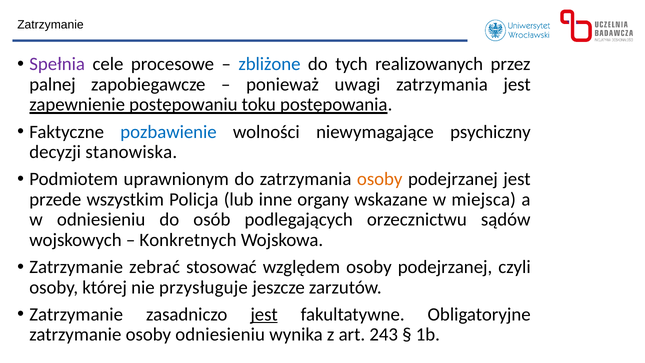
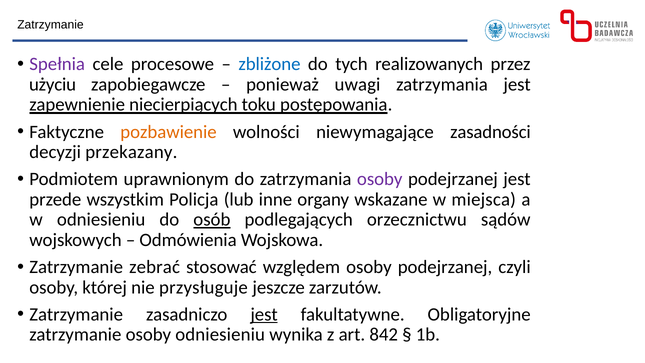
palnej: palnej -> użyciu (53, 84)
postępowaniu: postępowaniu -> niecierpiących (183, 105)
pozbawienie colour: blue -> orange (169, 132)
psychiczny: psychiczny -> zasadności (490, 132)
stanowiska: stanowiska -> przekazany (131, 152)
osoby colour: orange -> purple (380, 179)
osób underline: none -> present (212, 220)
Konkretnych: Konkretnych -> Odmówienia (188, 240)
243: 243 -> 842 (384, 334)
